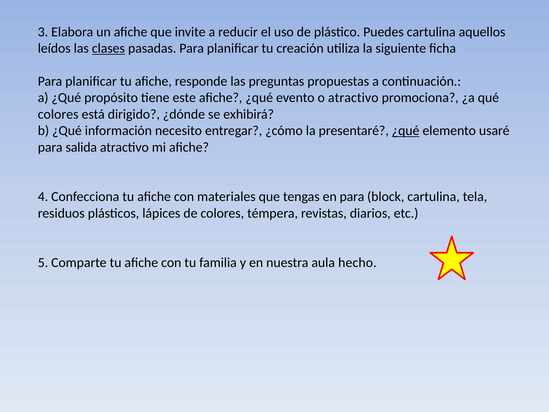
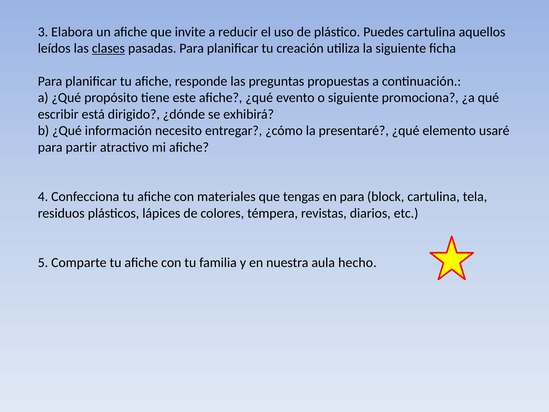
o atractivo: atractivo -> siguiente (353, 98)
colores: colores -> escribir (58, 114)
¿qué underline: present -> none (406, 131)
salida: salida -> partir (81, 147)
